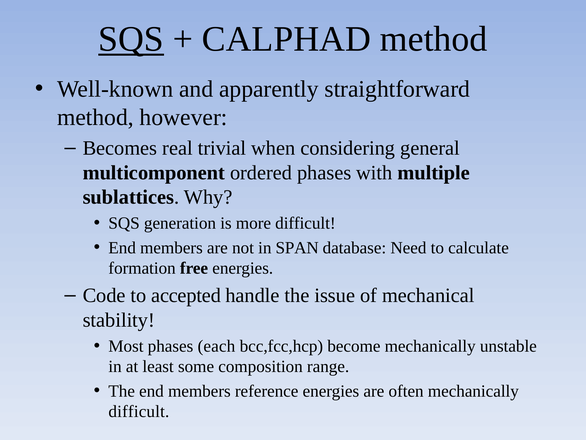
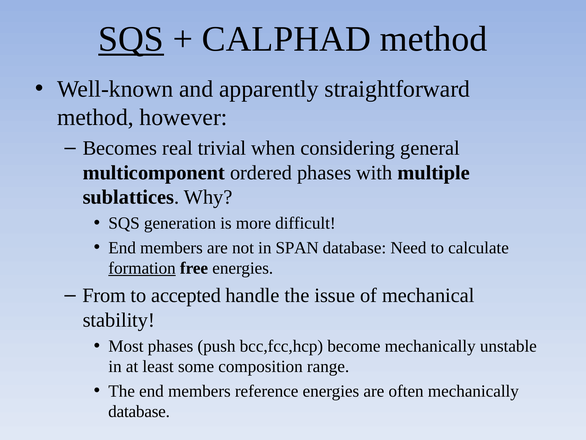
formation underline: none -> present (142, 268)
Code: Code -> From (104, 295)
each: each -> push (216, 346)
difficult: difficult -> database (139, 411)
